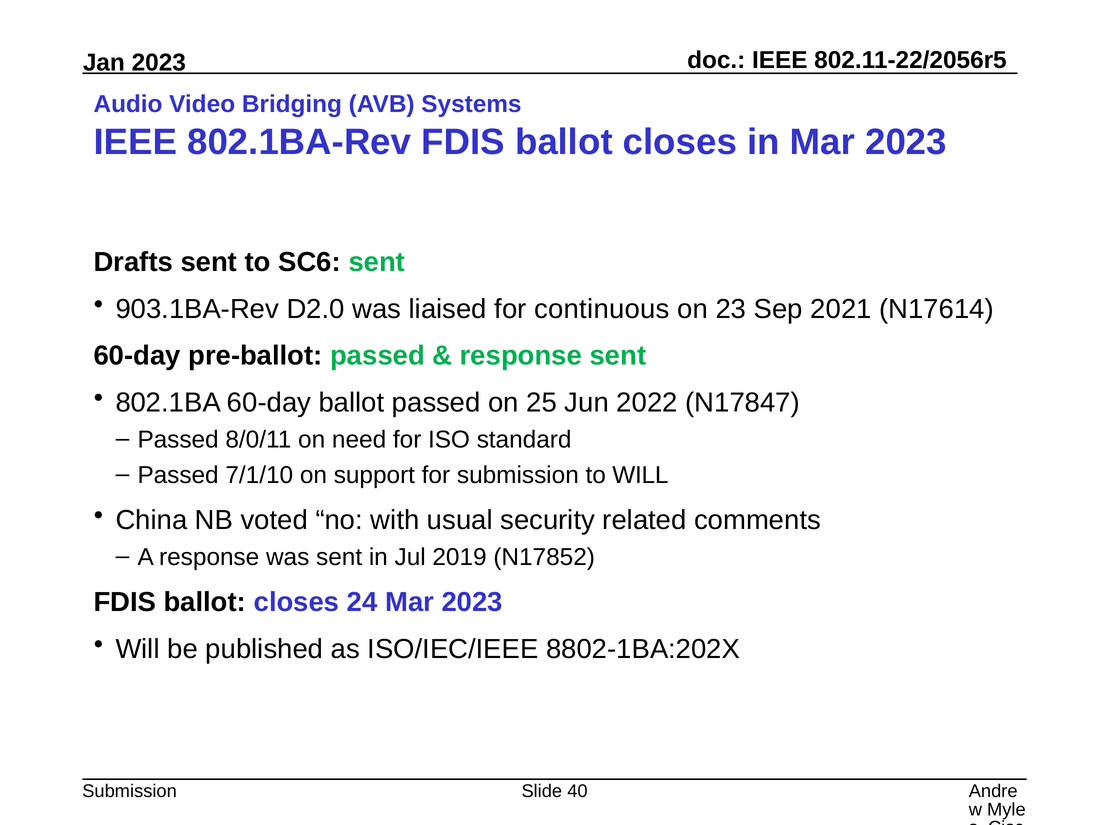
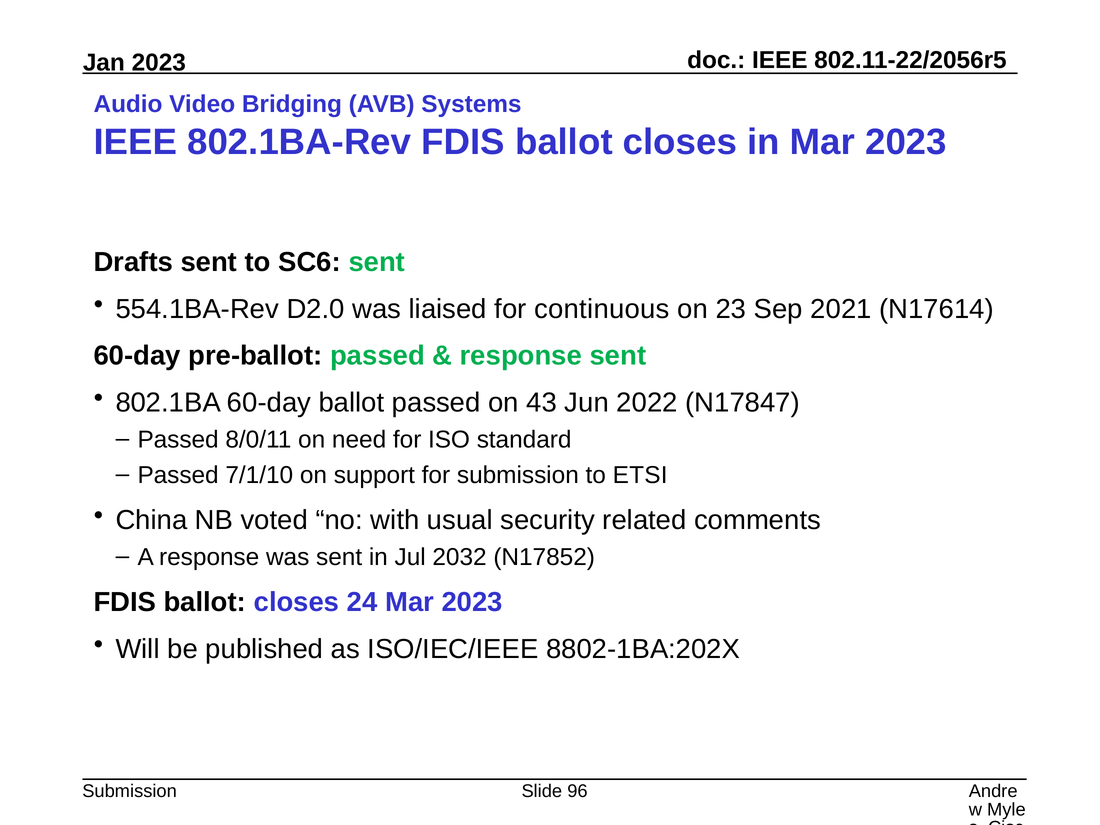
903.1BA-Rev: 903.1BA-Rev -> 554.1BA-Rev (197, 309)
25: 25 -> 43 (542, 403)
to WILL: WILL -> ETSI (640, 475)
2019: 2019 -> 2032 (460, 557)
40: 40 -> 96 (577, 791)
